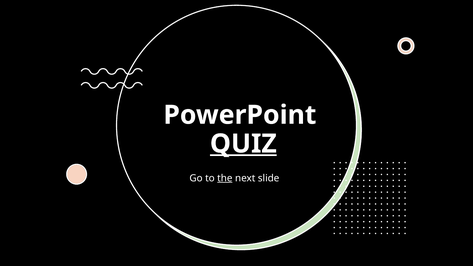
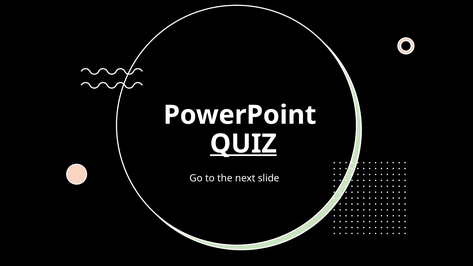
the underline: present -> none (225, 178)
